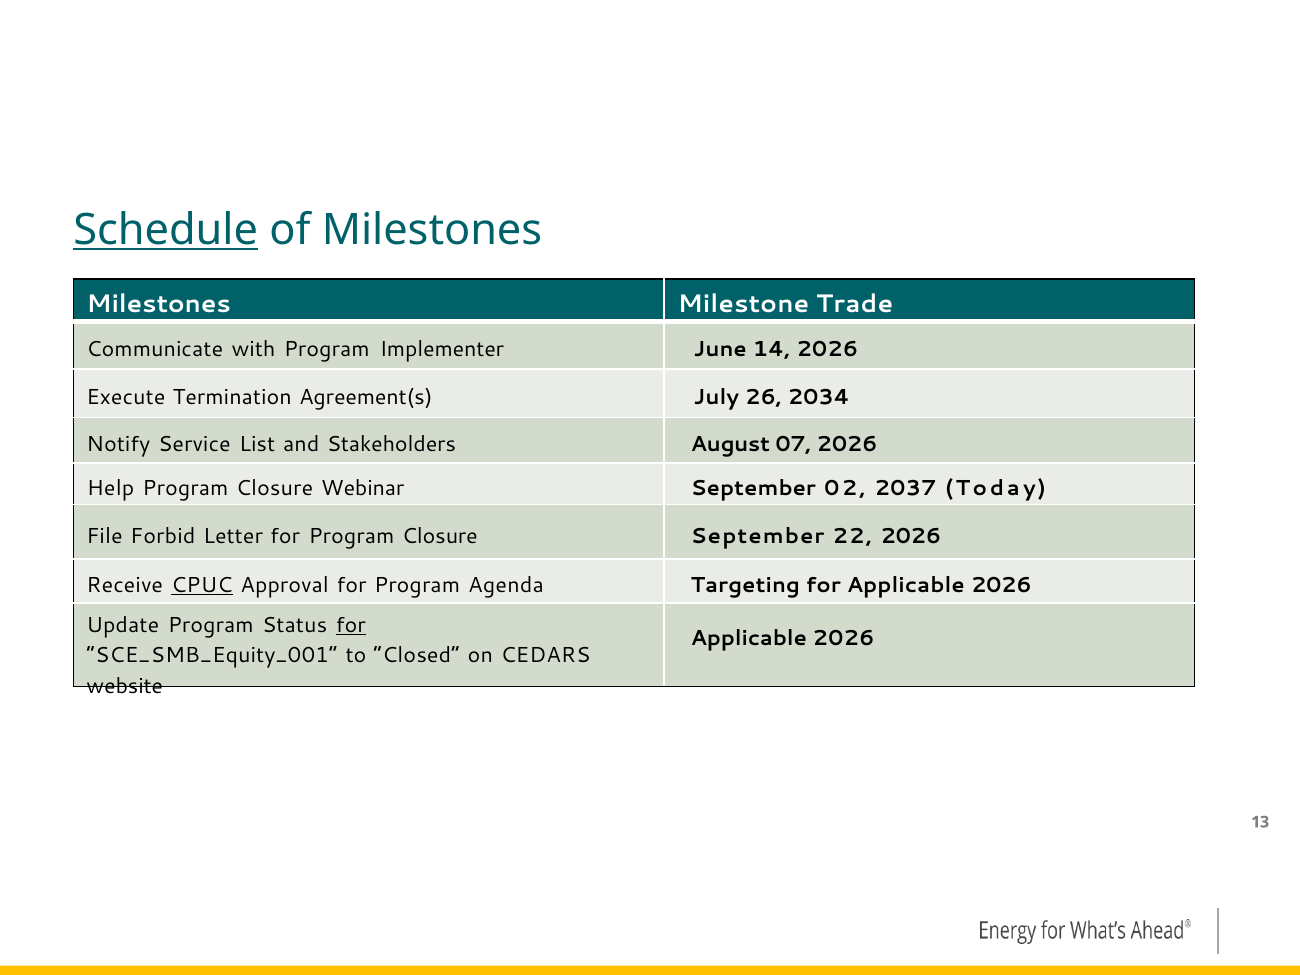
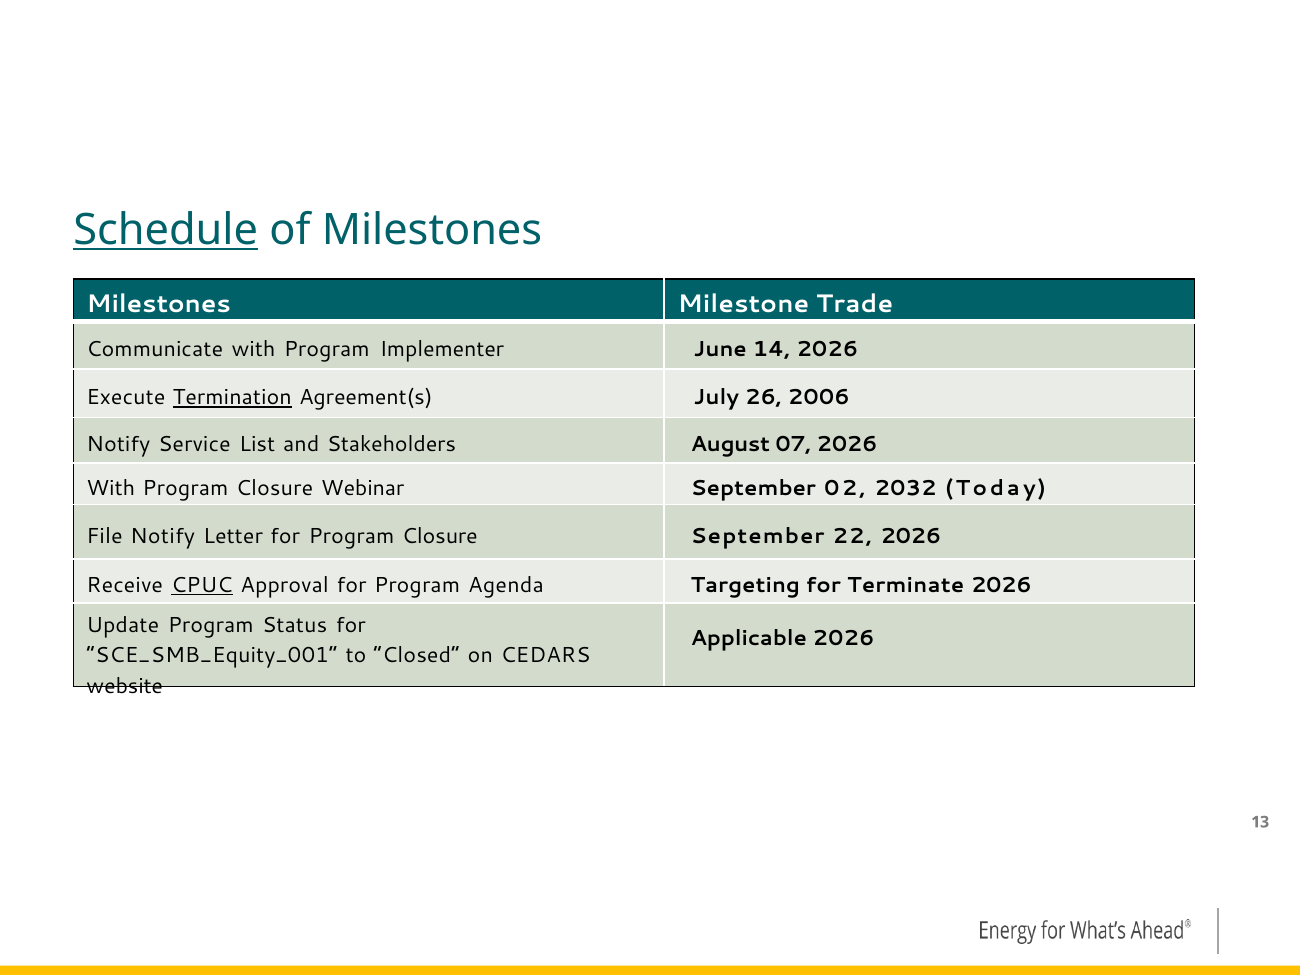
Termination underline: none -> present (232, 398)
2034: 2034 -> 2006 (819, 398)
Help: Help -> With (111, 488)
2037: 2037 -> 2032 (906, 488)
File Forbid: Forbid -> Notify (163, 536)
for Applicable: Applicable -> Terminate (906, 585)
for underline: present -> none (351, 625)
